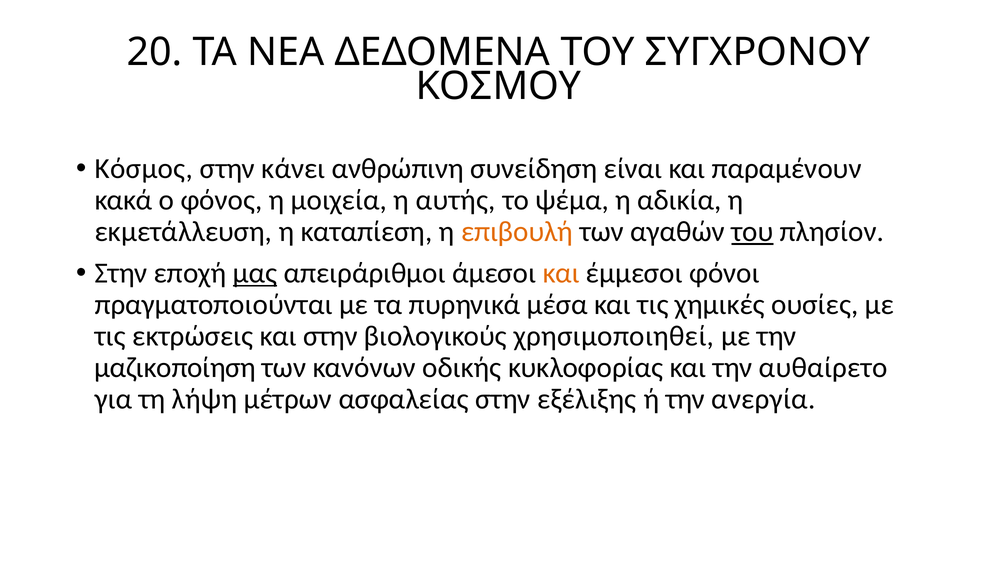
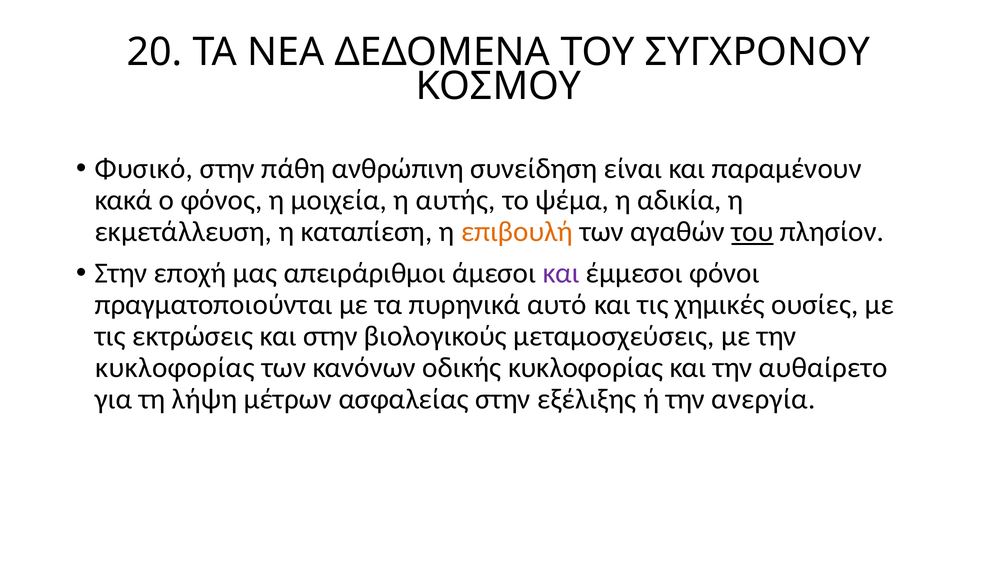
Κόσμος: Κόσμος -> Φυσικό (144, 169)
κάνει: κάνει -> πάθη (293, 169)
μας underline: present -> none (255, 273)
και colour: orange -> purple (561, 273)
μέσα: μέσα -> αυτό (557, 305)
χρησιμοποιηθεί: χρησιμοποιηθεί -> μεταμοσχεύσεις (614, 336)
μαζικοποίηση: μαζικοποίηση -> κυκλοφορίας (175, 367)
